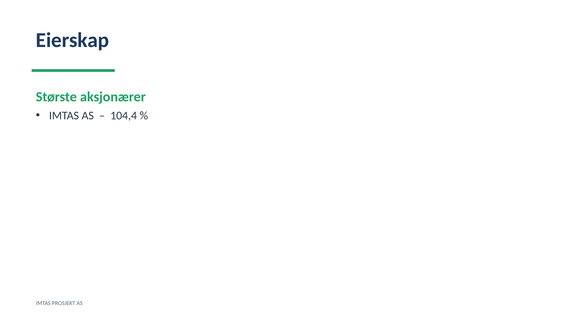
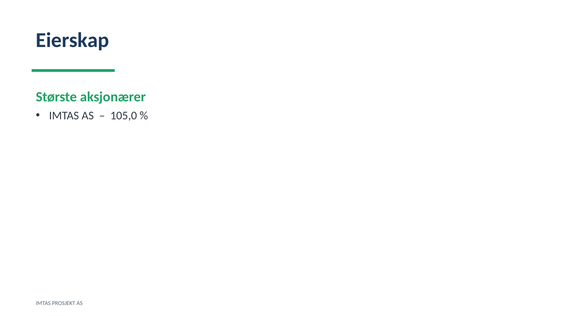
104,4: 104,4 -> 105,0 (124, 116)
